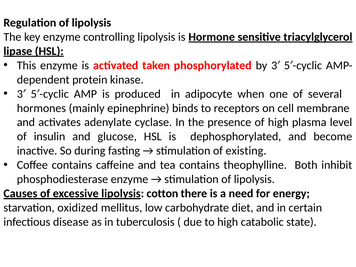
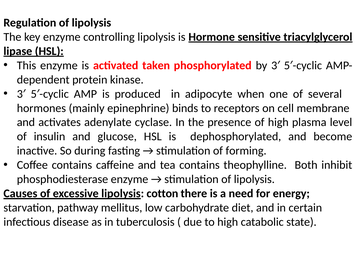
existing: existing -> forming (246, 151)
oxidized: oxidized -> pathway (78, 208)
